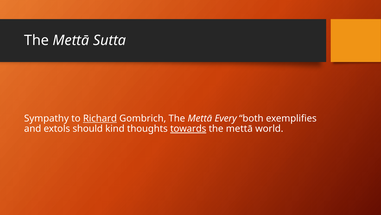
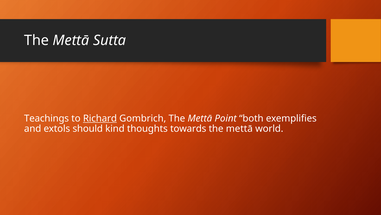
Sympathy: Sympathy -> Teachings (47, 118)
Every: Every -> Point (226, 118)
towards underline: present -> none (188, 128)
